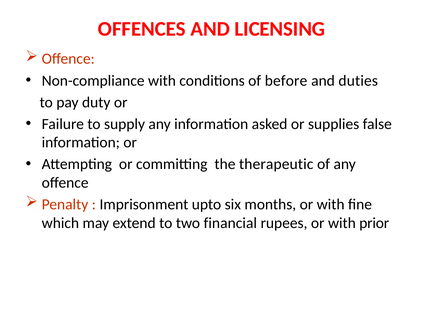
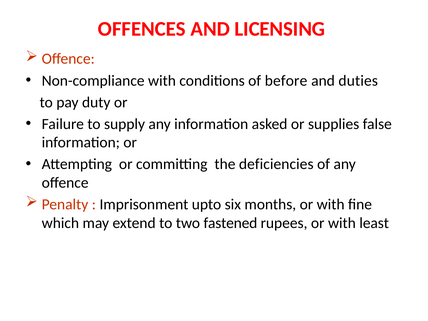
therapeutic: therapeutic -> deficiencies (276, 164)
financial: financial -> fastened (230, 223)
prior: prior -> least (374, 223)
